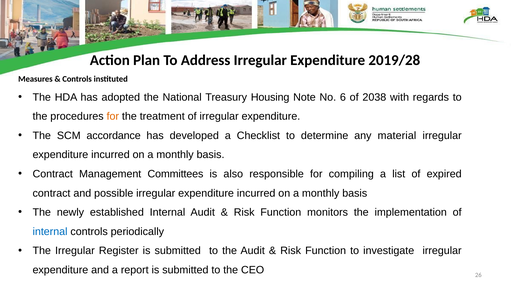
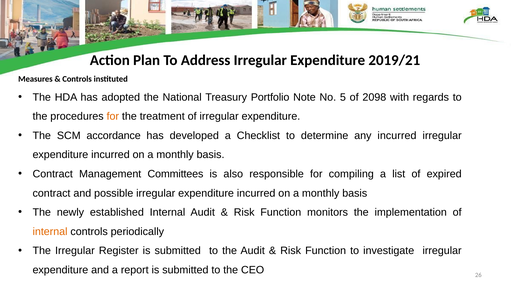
2019/28: 2019/28 -> 2019/21 (394, 60)
Housing: Housing -> Portfolio (270, 97)
6: 6 -> 5 (343, 97)
2038: 2038 -> 2098 (374, 97)
any material: material -> incurred (397, 135)
internal colour: blue -> orange (50, 231)
